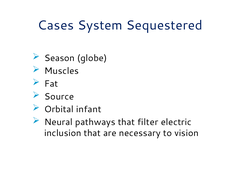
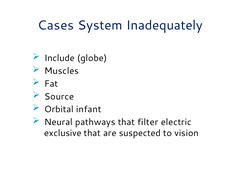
Sequestered: Sequestered -> Inadequately (164, 25)
Season: Season -> Include (59, 58)
inclusion: inclusion -> exclusive (63, 133)
necessary: necessary -> suspected (140, 133)
